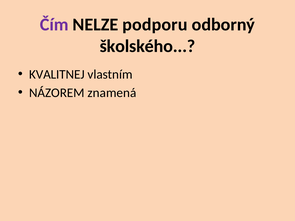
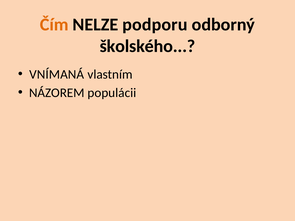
Čím colour: purple -> orange (54, 25)
KVALITNEJ: KVALITNEJ -> VNÍMANÁ (57, 74)
znamená: znamená -> populácii (112, 93)
